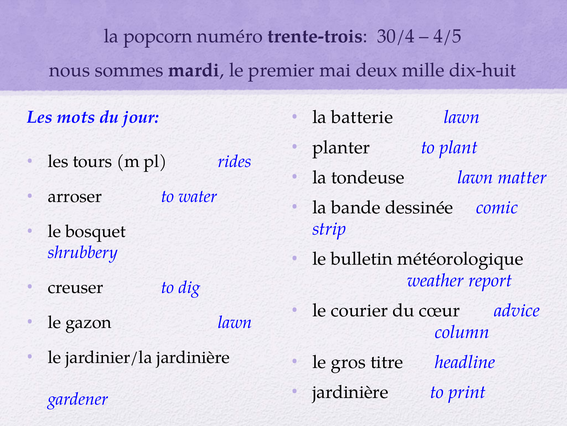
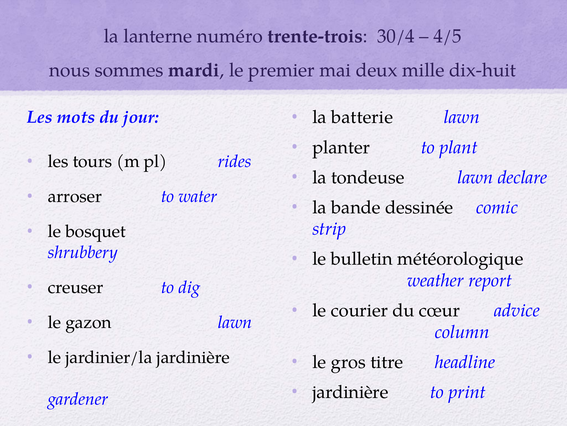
popcorn: popcorn -> lanterne (158, 36)
matter: matter -> declare (523, 177)
